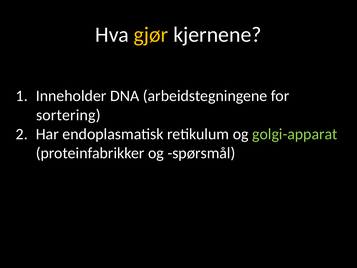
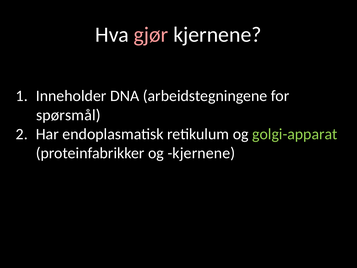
gjør colour: yellow -> pink (151, 35)
sortering: sortering -> spørsmål (68, 115)
og spørsmål: spørsmål -> kjernene (201, 153)
